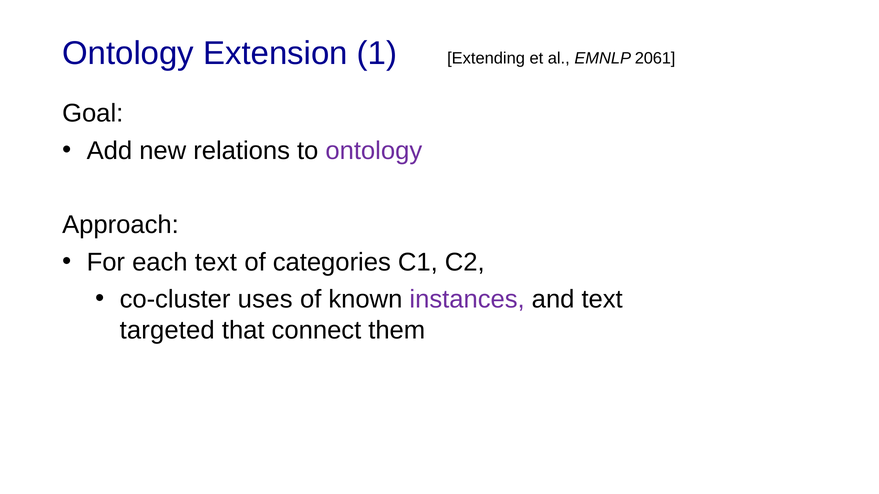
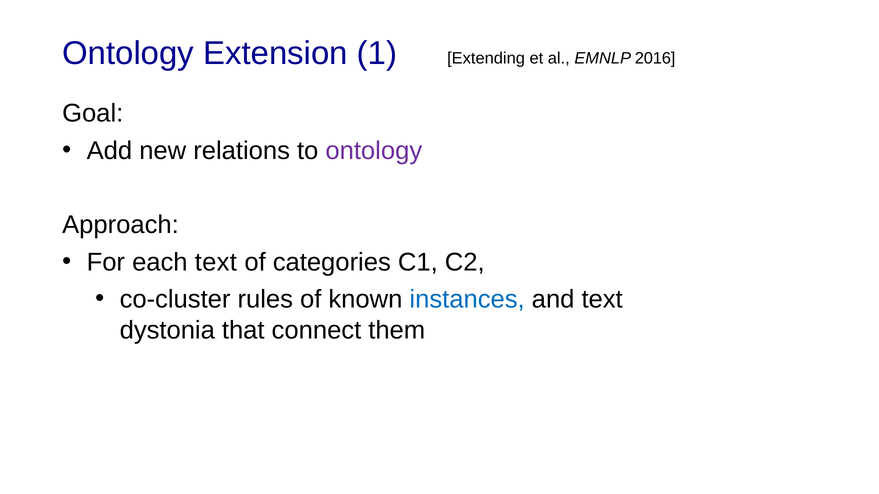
2061: 2061 -> 2016 (655, 58)
uses: uses -> rules (265, 300)
instances colour: purple -> blue (467, 300)
targeted: targeted -> dystonia (167, 330)
